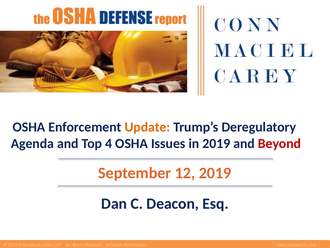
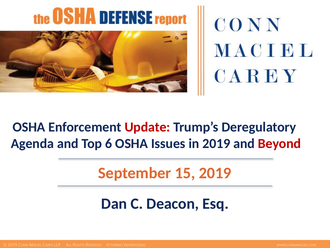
Update colour: orange -> red (147, 127)
4: 4 -> 6 (109, 143)
12: 12 -> 15 (185, 173)
